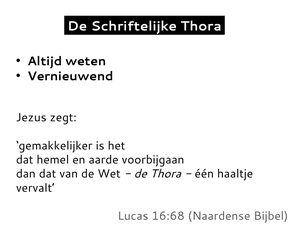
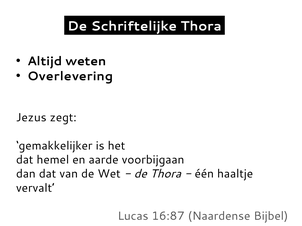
Vernieuwend: Vernieuwend -> Overlevering (70, 76)
16:68: 16:68 -> 16:87 (168, 217)
